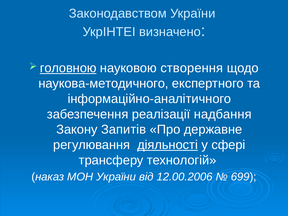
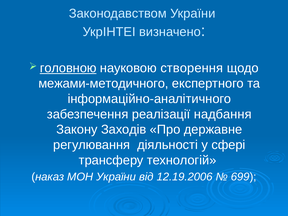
наукова-методичного: наукова-методичного -> межами-методичного (103, 83)
Запитів: Запитів -> Заходів (124, 130)
діяльності underline: present -> none (168, 145)
12.00.2006: 12.00.2006 -> 12.19.2006 (185, 177)
